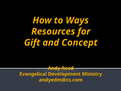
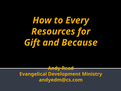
Ways: Ways -> Every (77, 20)
Concept: Concept -> Because (80, 42)
